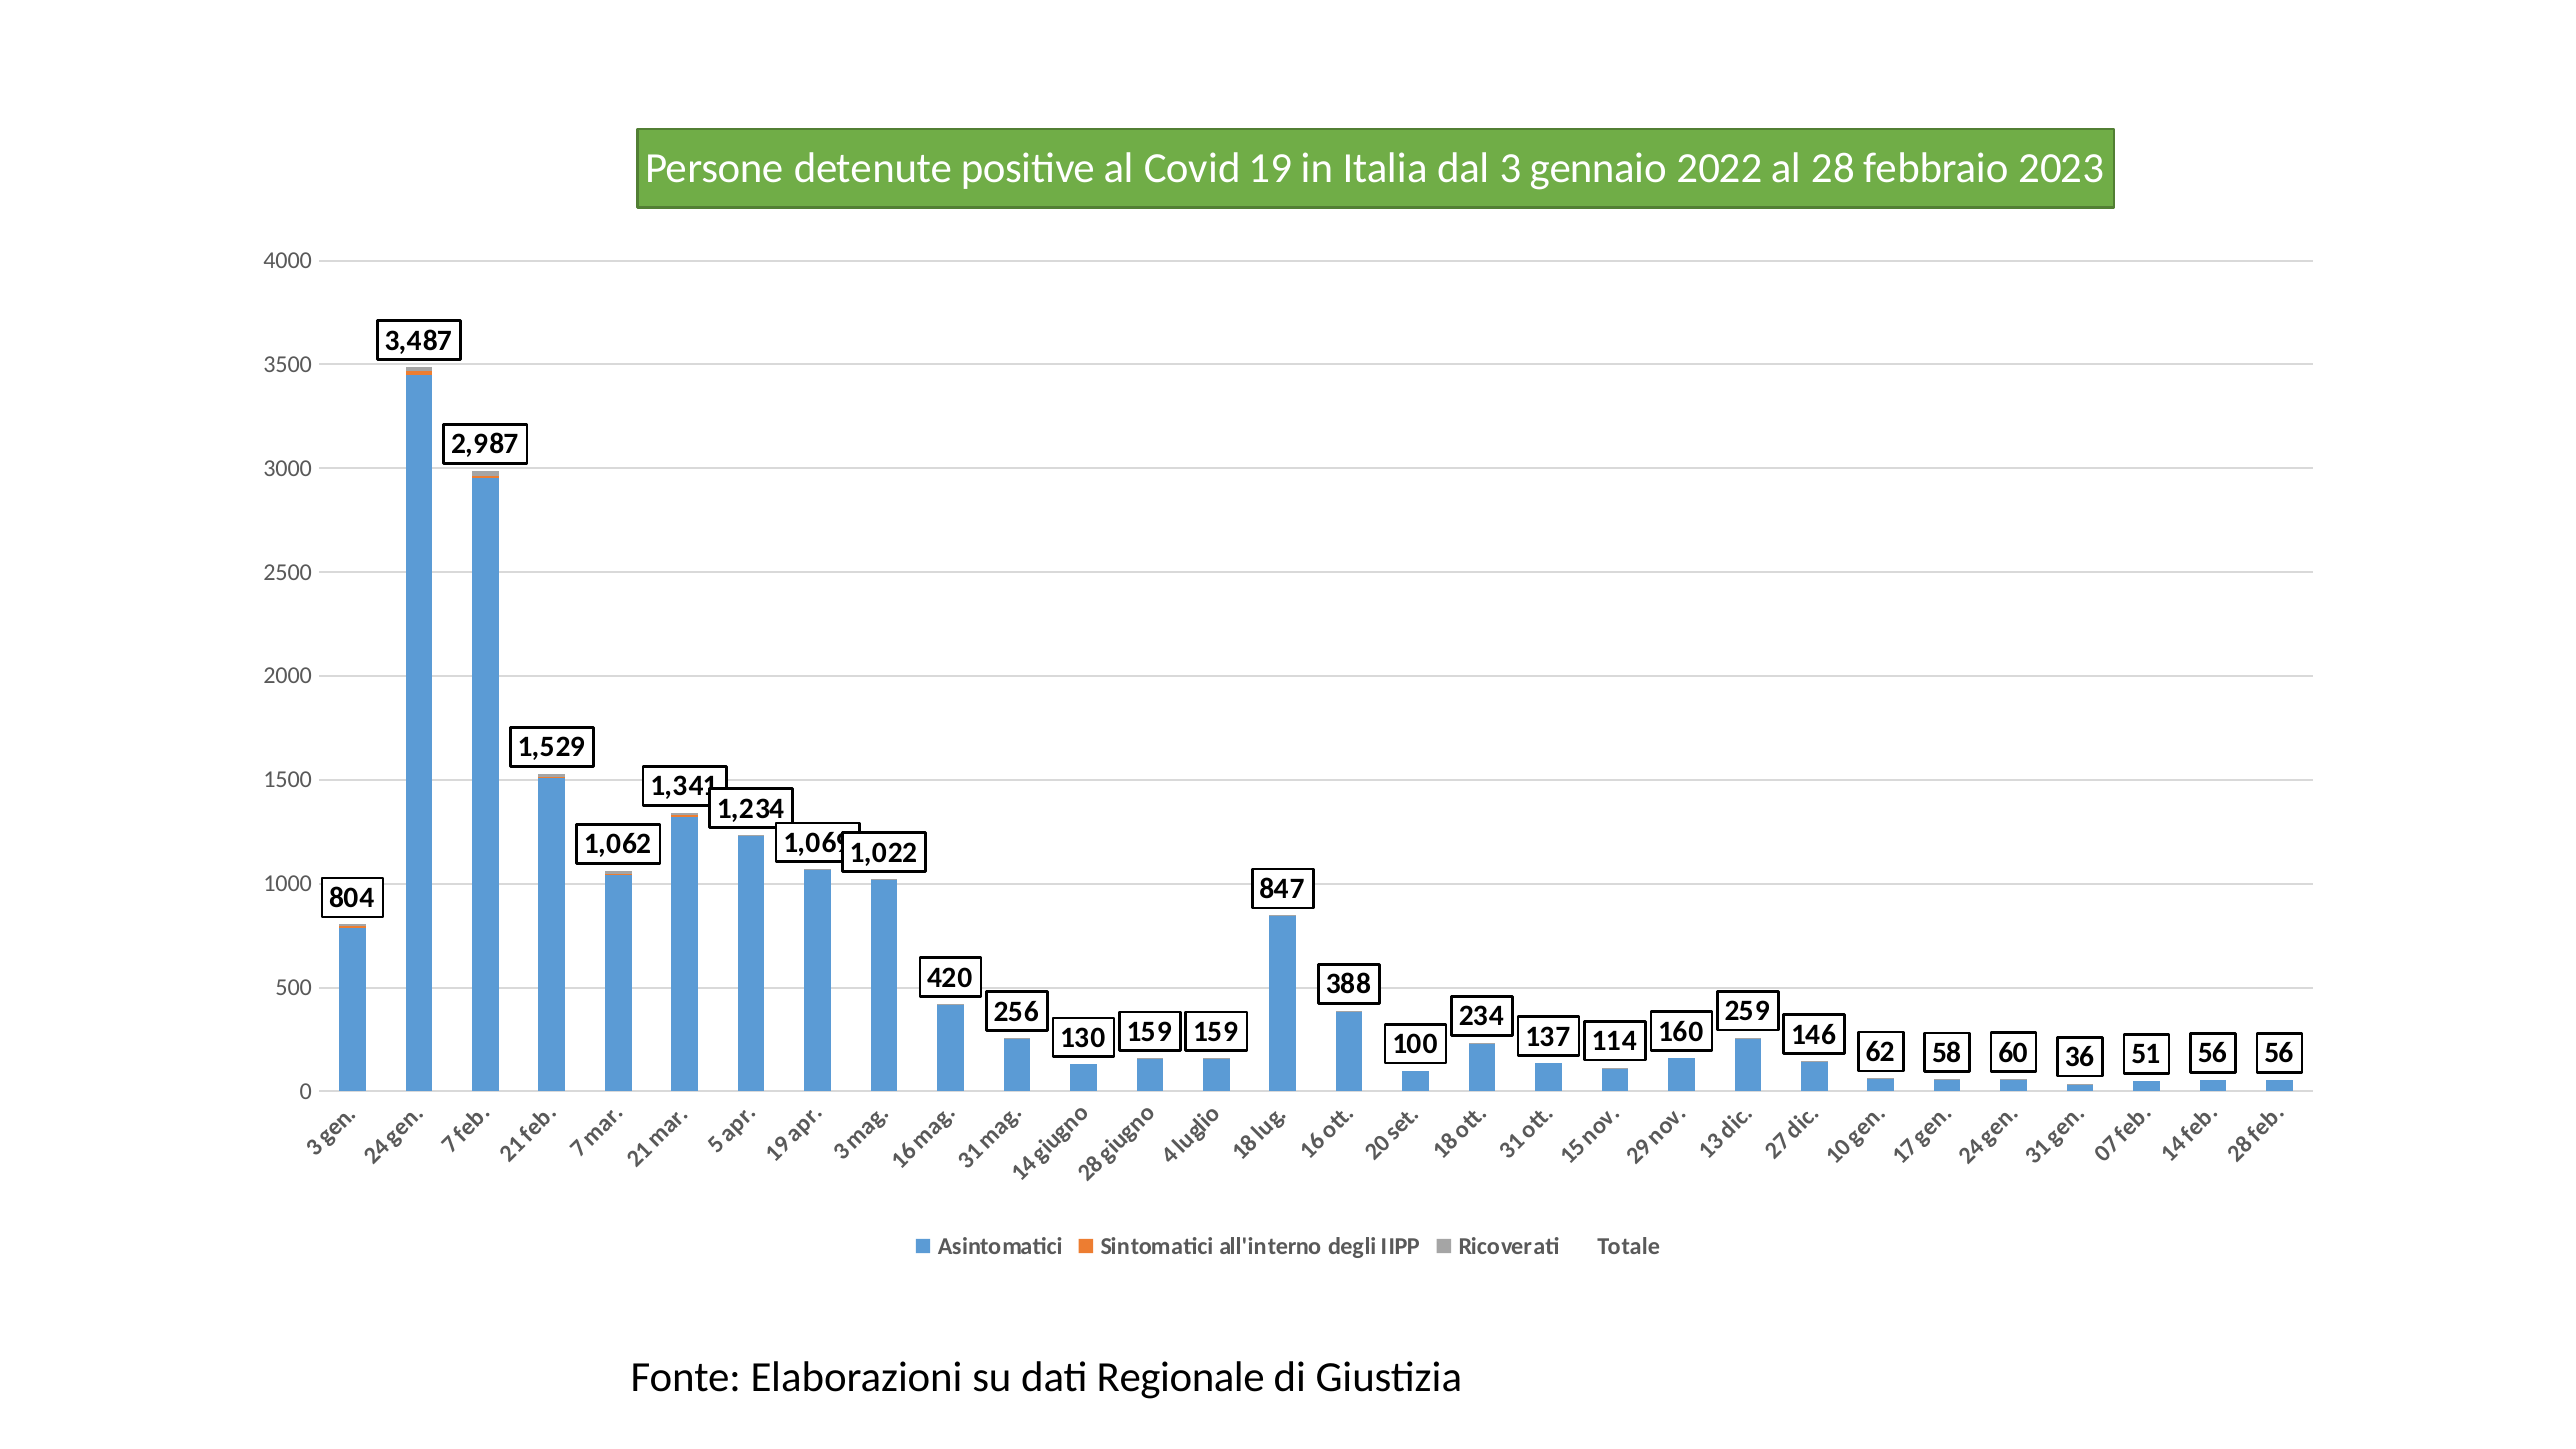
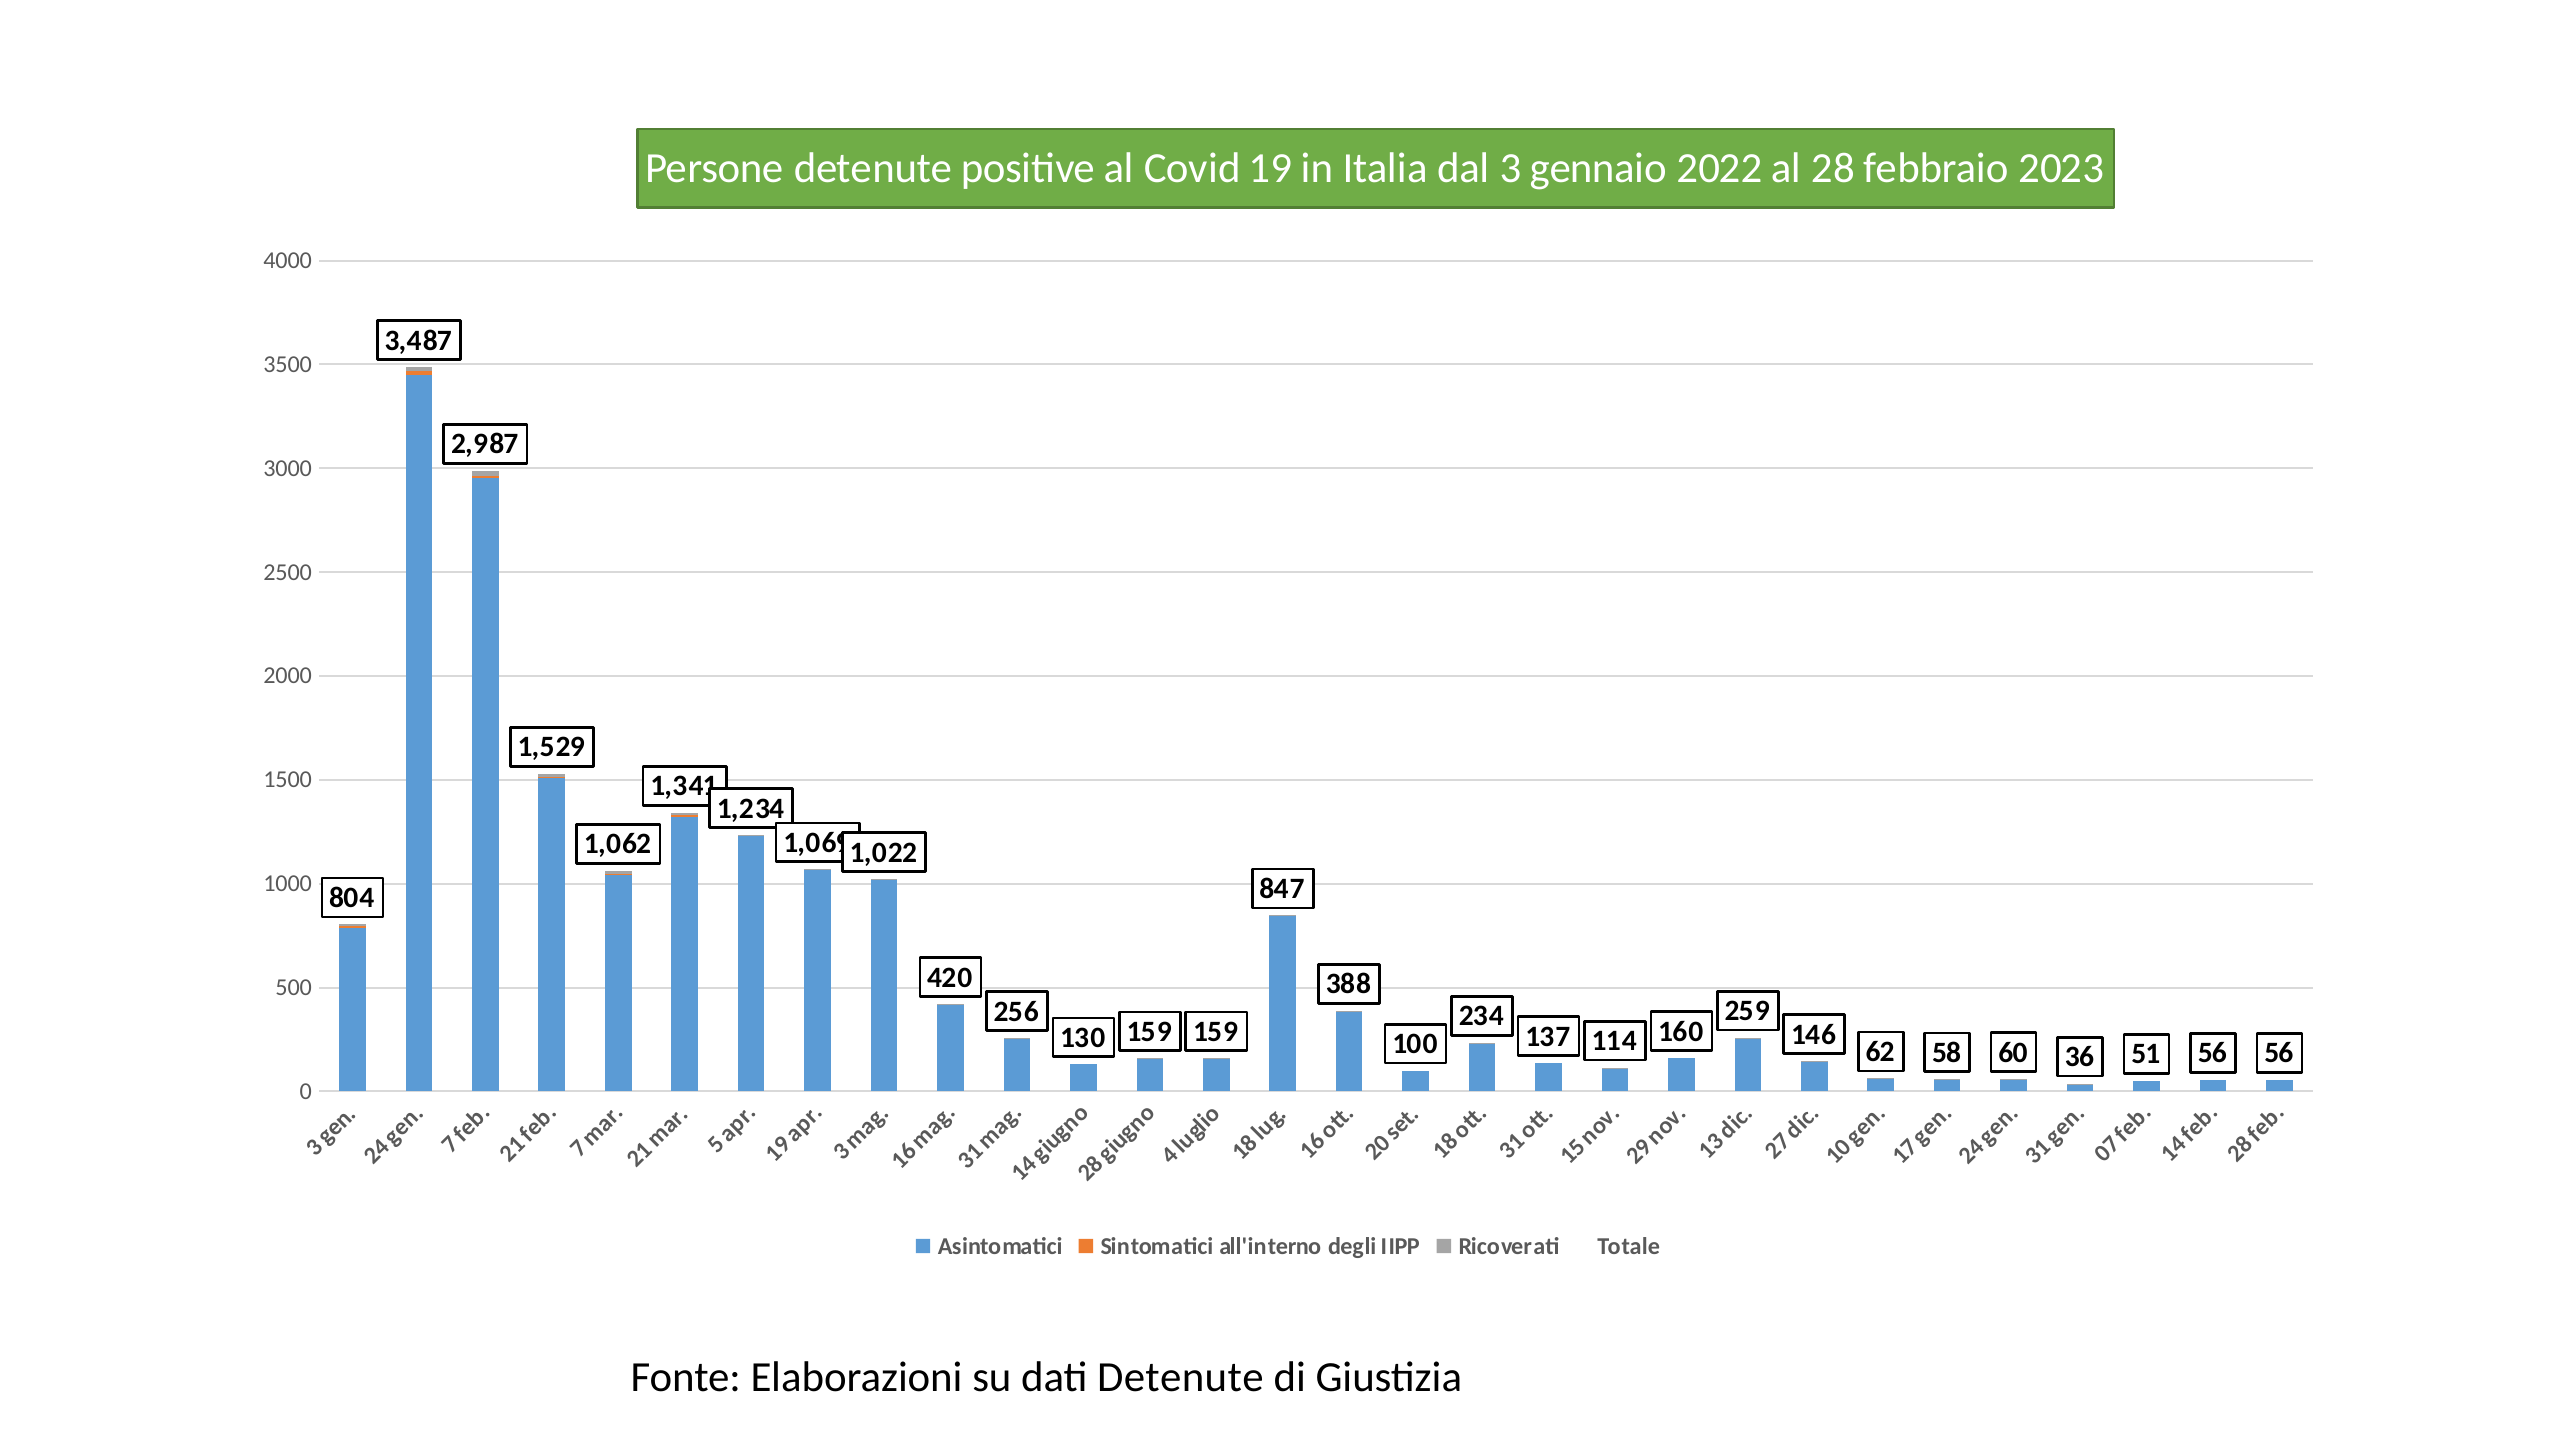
dati Regionale: Regionale -> Detenute (1180, 1377)
